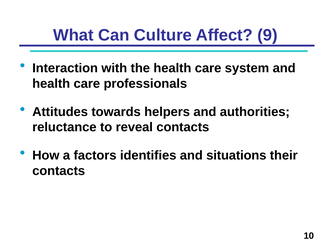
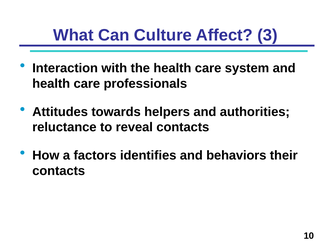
9: 9 -> 3 (268, 35)
situations: situations -> behaviors (236, 156)
